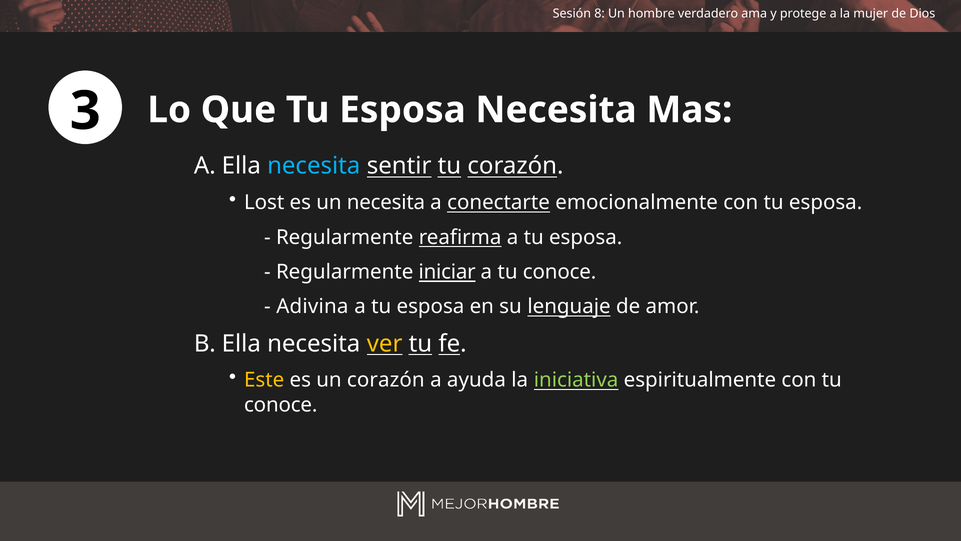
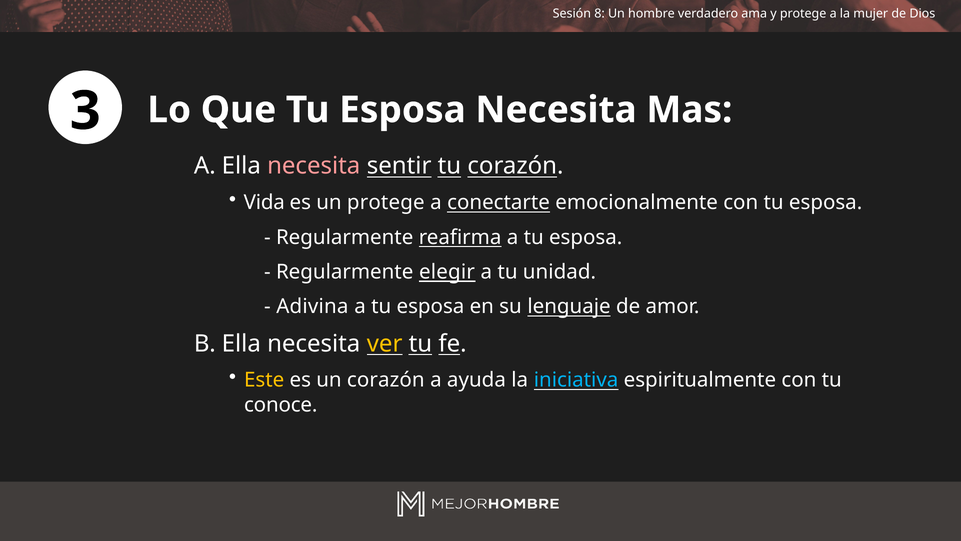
necesita colour: light blue -> pink (314, 166)
Lost: Lost -> Vida (264, 202)
un necesita: necesita -> protege (386, 202)
iniciar: iniciar -> elegir (447, 272)
a tu conoce: conoce -> unidad (559, 272)
iniciativa colour: light green -> light blue (576, 380)
